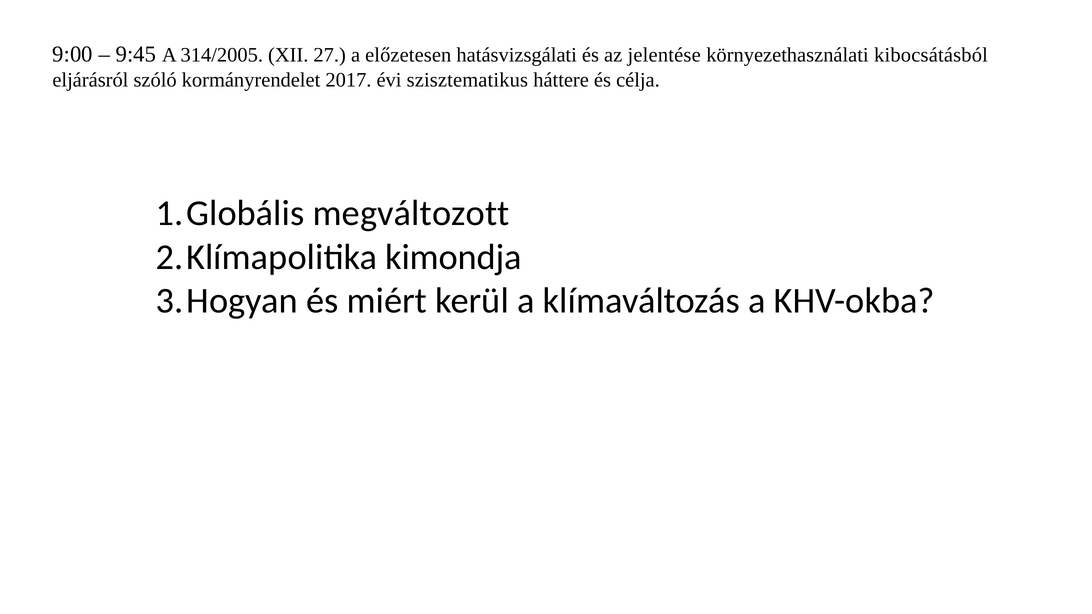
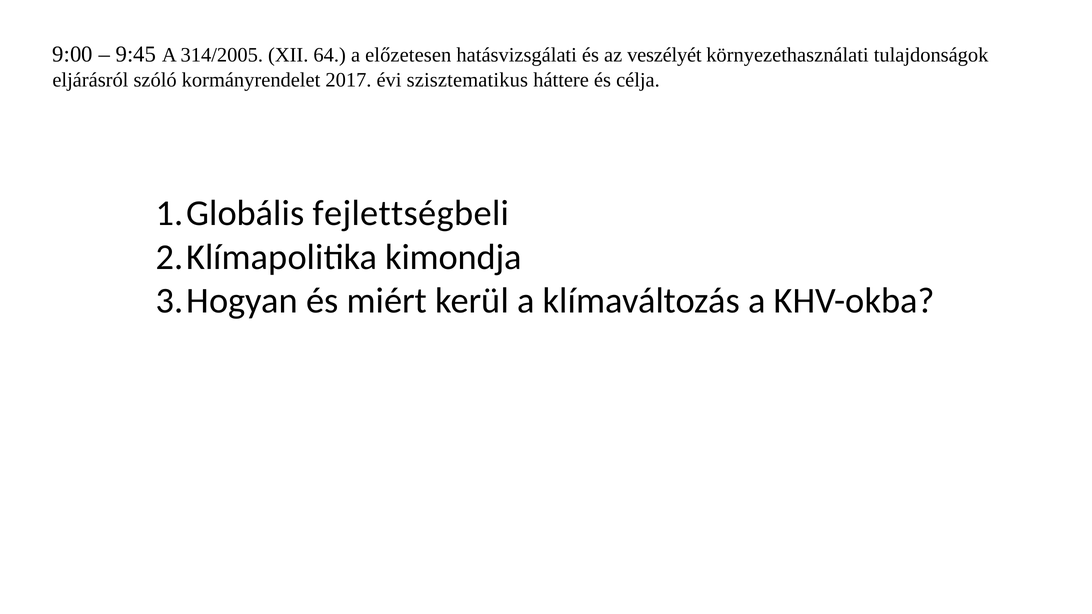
27: 27 -> 64 (330, 55)
jelentése: jelentése -> veszélyét (664, 55)
kibocsátásból: kibocsátásból -> tulajdonságok (931, 55)
megváltozott: megváltozott -> fejlettségbeli (411, 214)
